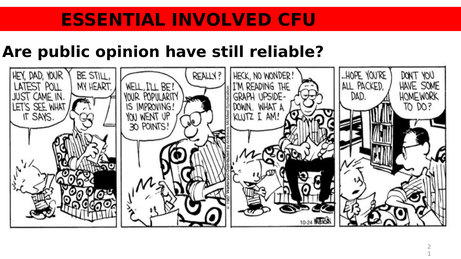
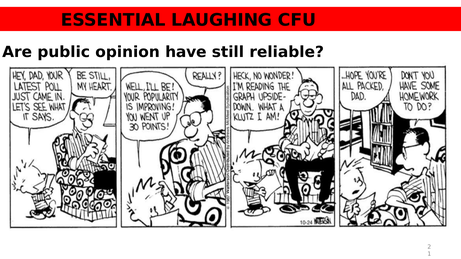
INVOLVED: INVOLVED -> LAUGHING (222, 20)
